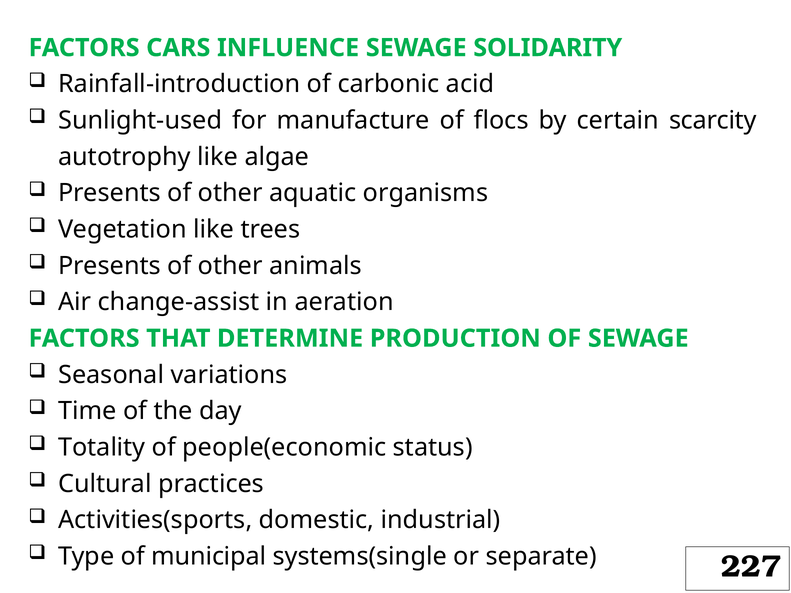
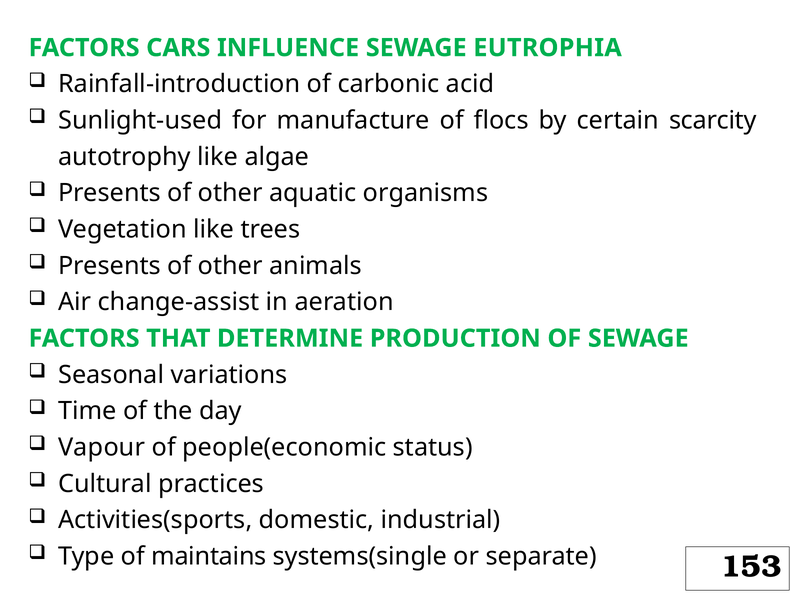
SOLIDARITY: SOLIDARITY -> EUTROPHIA (548, 48)
Totality: Totality -> Vapour (102, 448)
municipal: municipal -> maintains (209, 557)
227: 227 -> 153 (751, 567)
